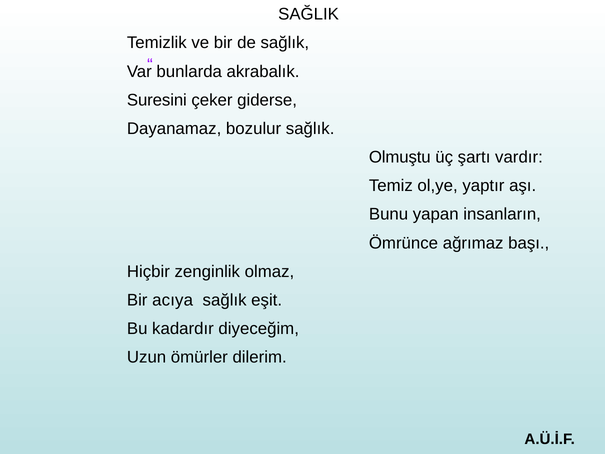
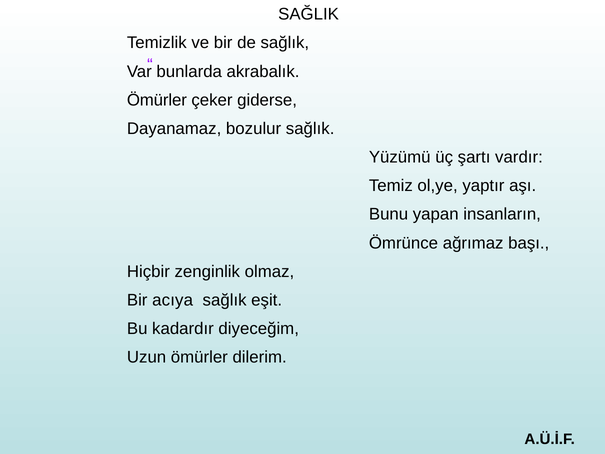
Suresini: Suresini -> Ömürler (157, 100)
Olmuştu: Olmuştu -> Yüzümü (400, 157)
